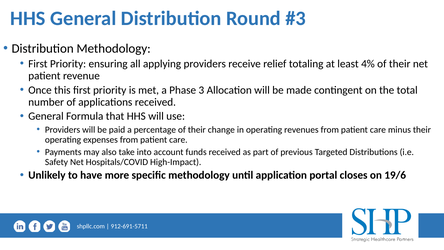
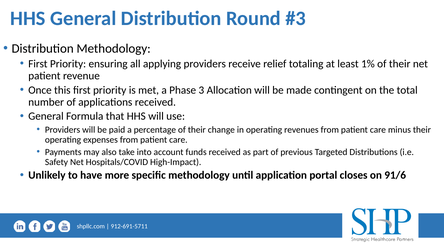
4%: 4% -> 1% (368, 64)
19/6: 19/6 -> 91/6 (395, 175)
